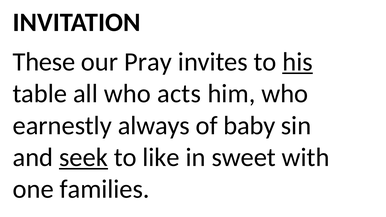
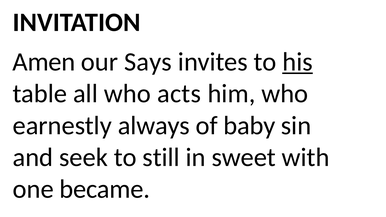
These: These -> Amen (44, 62)
Pray: Pray -> Says (148, 62)
seek underline: present -> none (84, 157)
like: like -> still (161, 157)
families: families -> became (105, 189)
